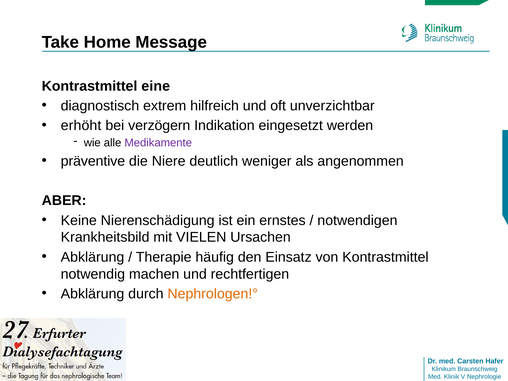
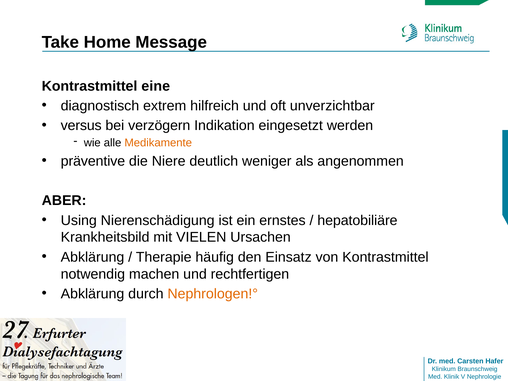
erhöht: erhöht -> versus (81, 126)
Medikamente colour: purple -> orange (158, 143)
Keine: Keine -> Using (79, 220)
notwendigen: notwendigen -> hepatobiliäre (357, 220)
